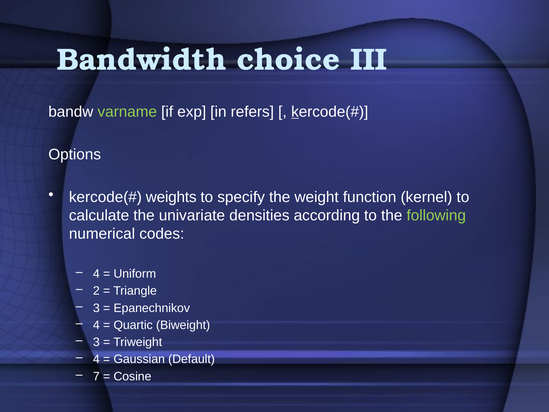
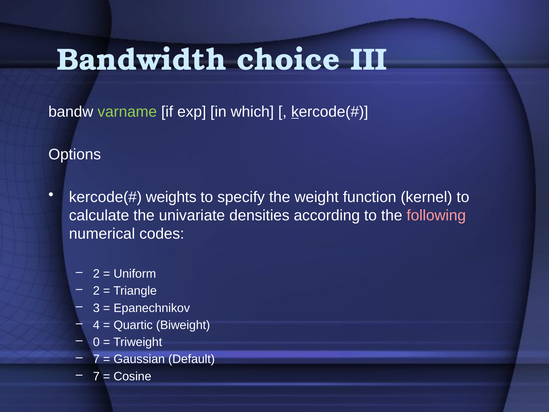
refers: refers -> which (252, 112)
following colour: light green -> pink (436, 215)
4: 4 -> 2 (96, 274)
3: 3 -> 0 (96, 342)
4: 4 -> 7 (96, 359)
